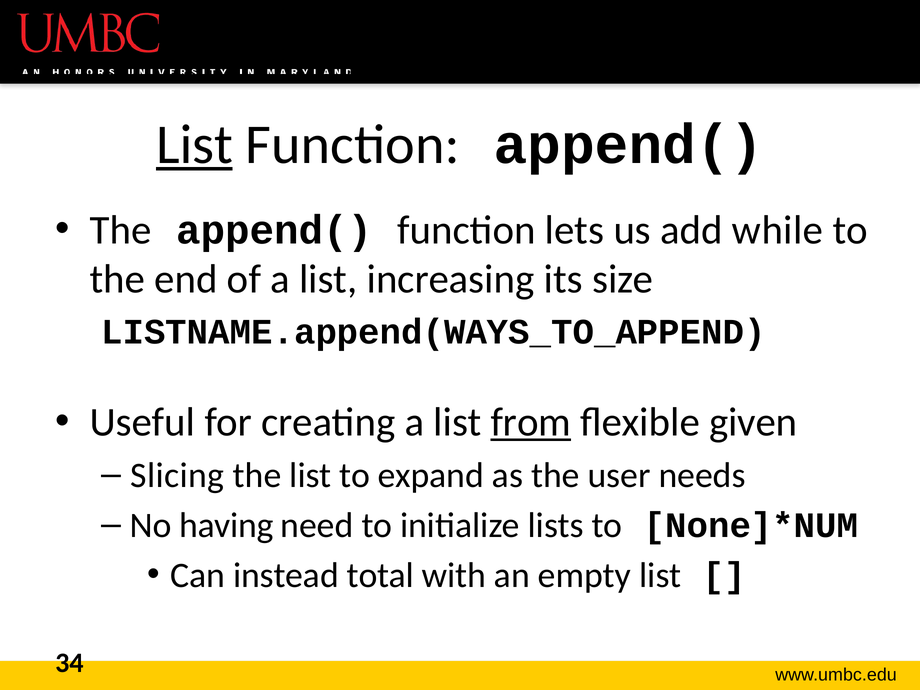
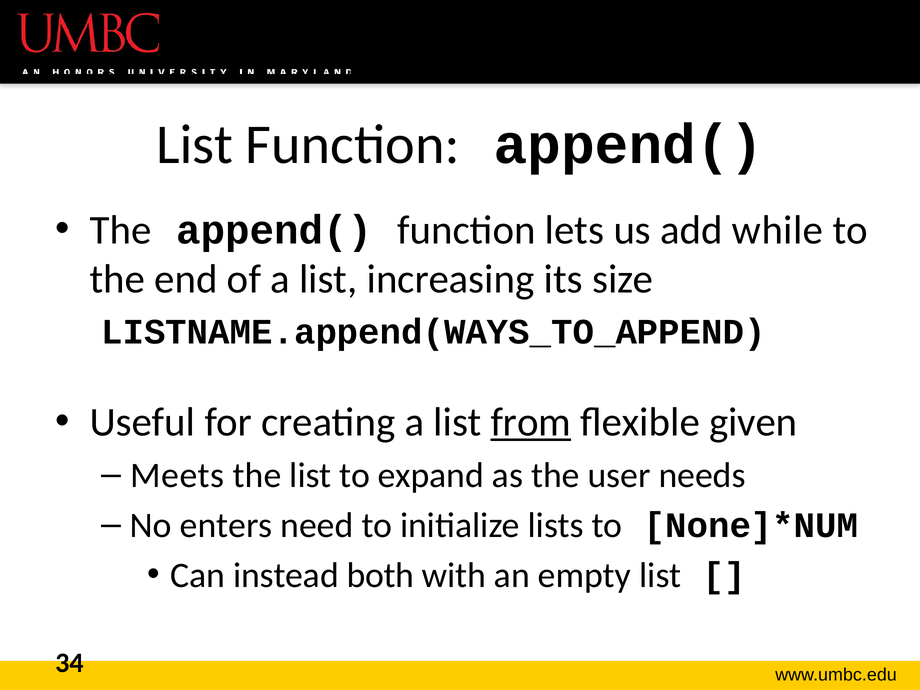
List underline: present -> none (194, 145)
Slicing: Slicing -> Meets (177, 475)
having: having -> enters (226, 525)
total: total -> both (380, 575)
